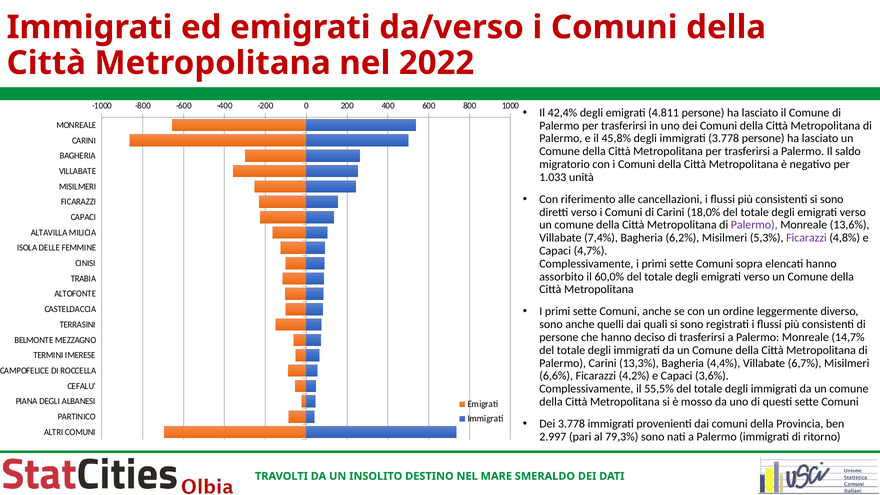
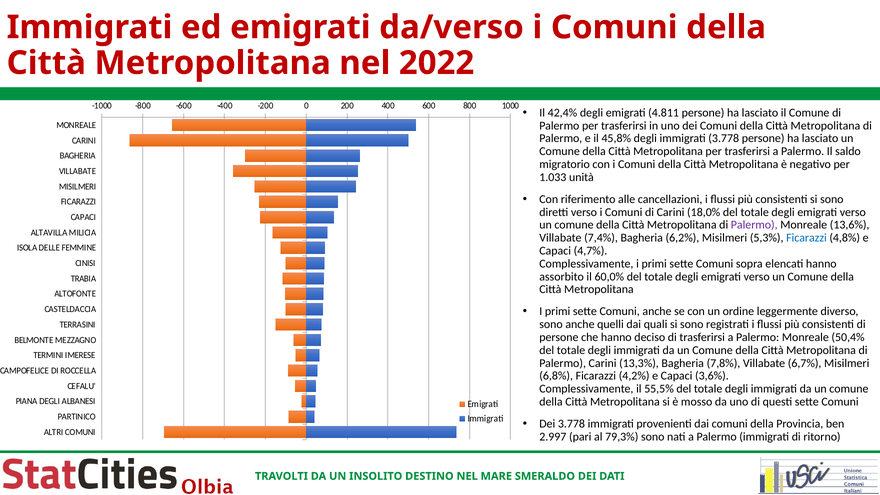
Ficarazzi colour: purple -> blue (806, 238)
14,7%: 14,7% -> 50,4% (848, 337)
4,4%: 4,4% -> 7,8% (723, 363)
6,6%: 6,6% -> 6,8% (556, 376)
